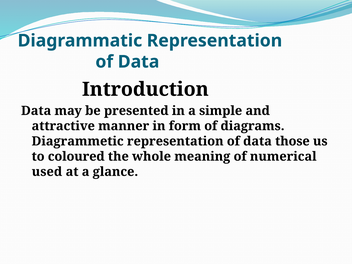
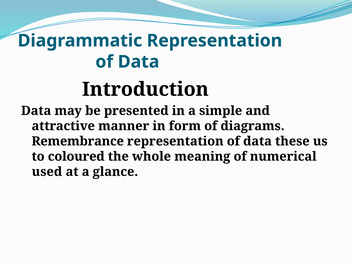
Diagrammetic: Diagrammetic -> Remembrance (78, 141)
those: those -> these (292, 141)
